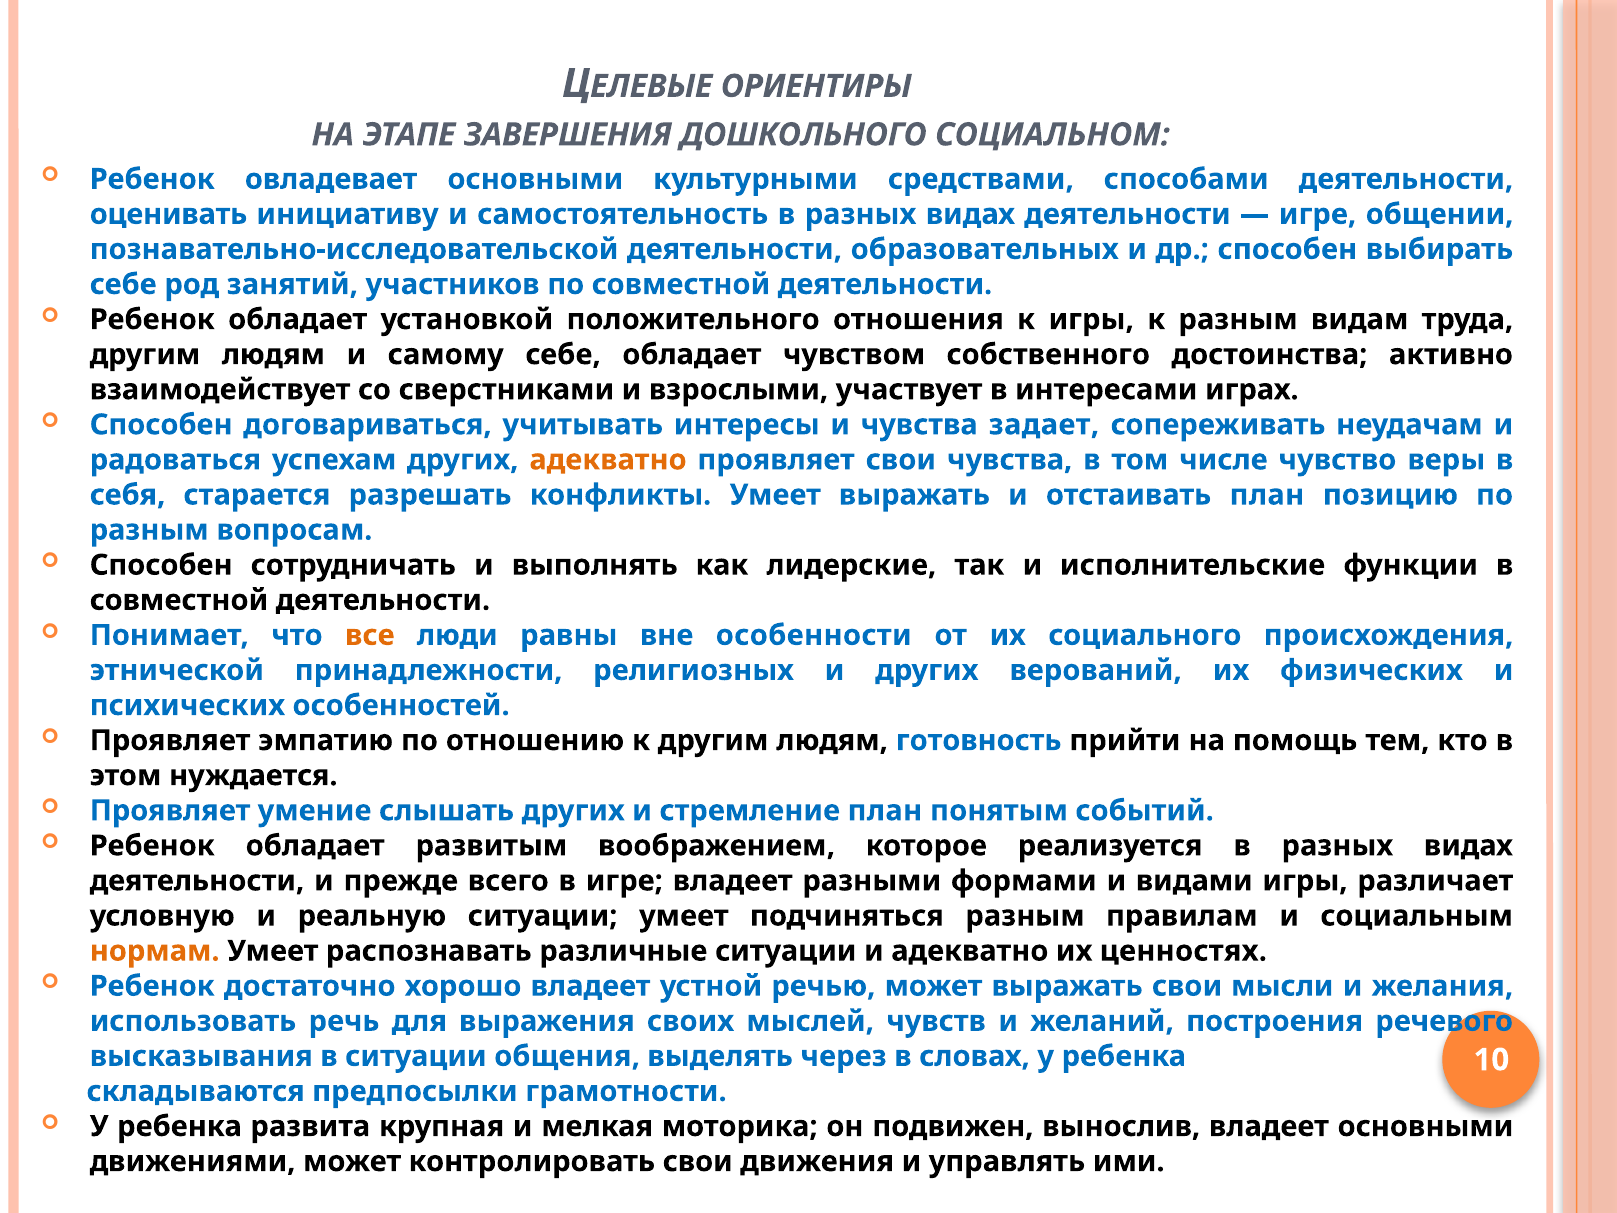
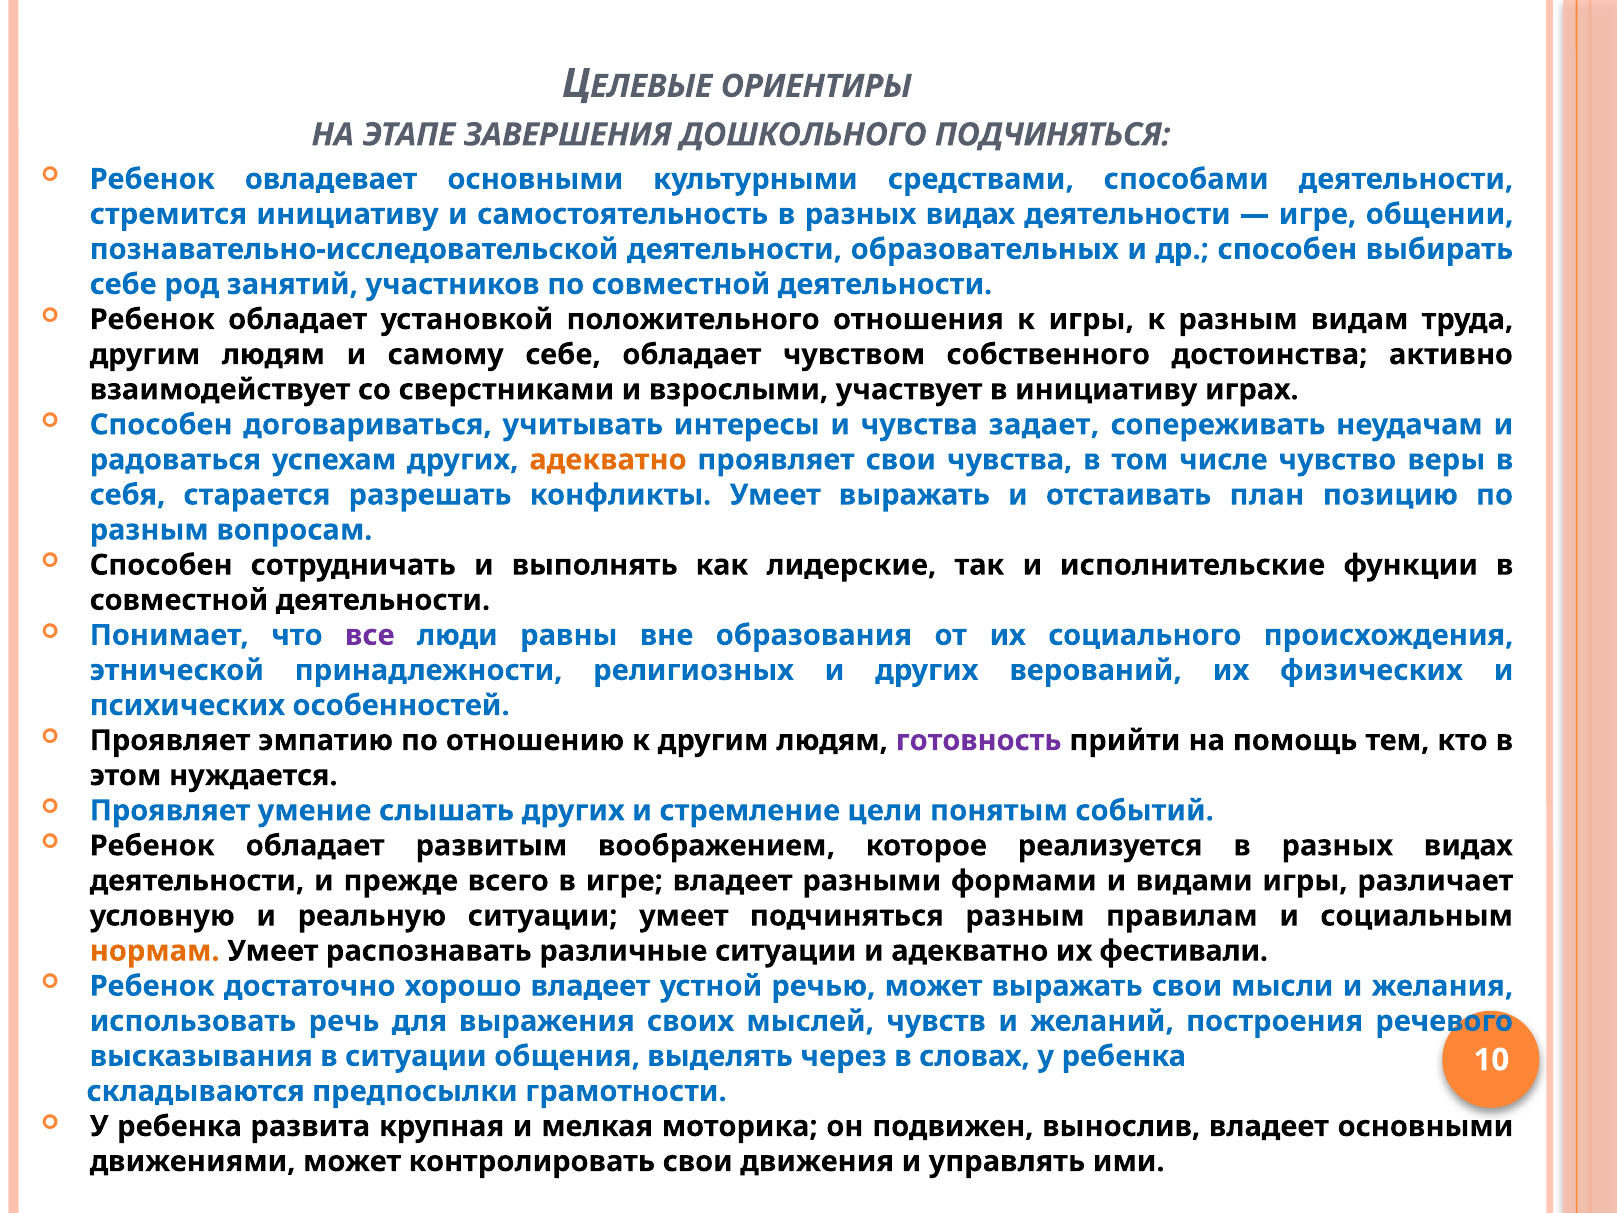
ДОШКОЛЬНОГО СОЦИАЛЬНОМ: СОЦИАЛЬНОМ -> ПОДЧИНЯТЬСЯ (1053, 135)
оценивать: оценивать -> стремится (168, 214)
в интересами: интересами -> инициативу (1106, 390)
все colour: orange -> purple (370, 635)
особенности: особенности -> образования (814, 635)
готовность colour: blue -> purple (979, 740)
стремление план: план -> цели (885, 811)
ценностях: ценностях -> фестивали (1184, 951)
